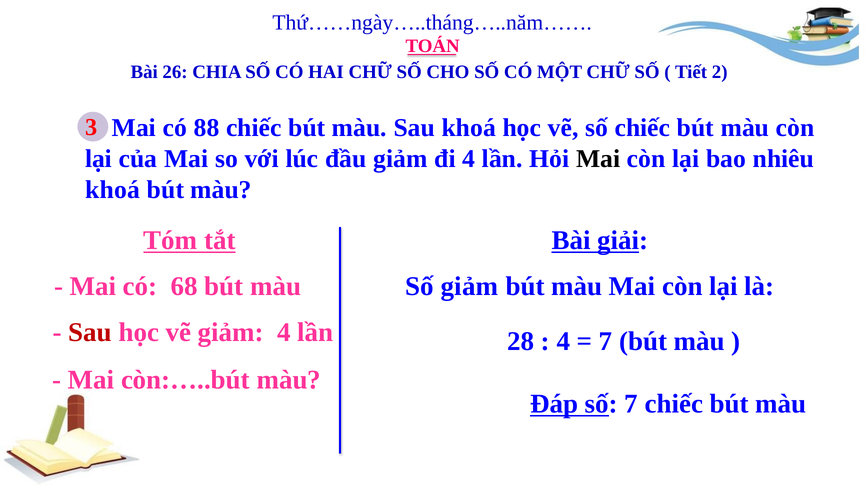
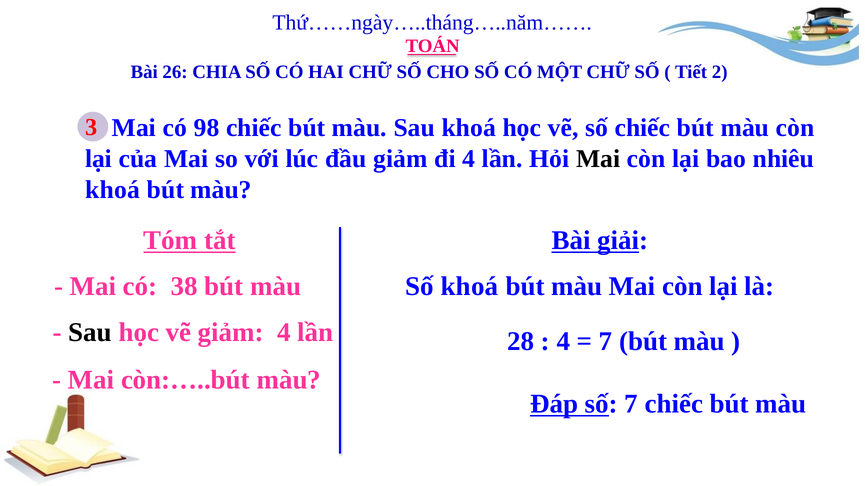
88: 88 -> 98 (207, 128)
68: 68 -> 38 (184, 286)
Số giảm: giảm -> khoá (470, 286)
Sau colour: red -> black (90, 332)
